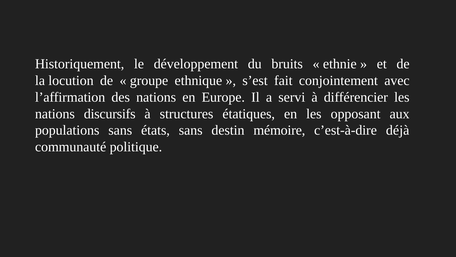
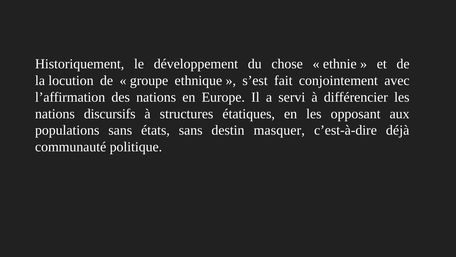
bruits: bruits -> chose (287, 64)
mémoire: mémoire -> masquer (279, 130)
